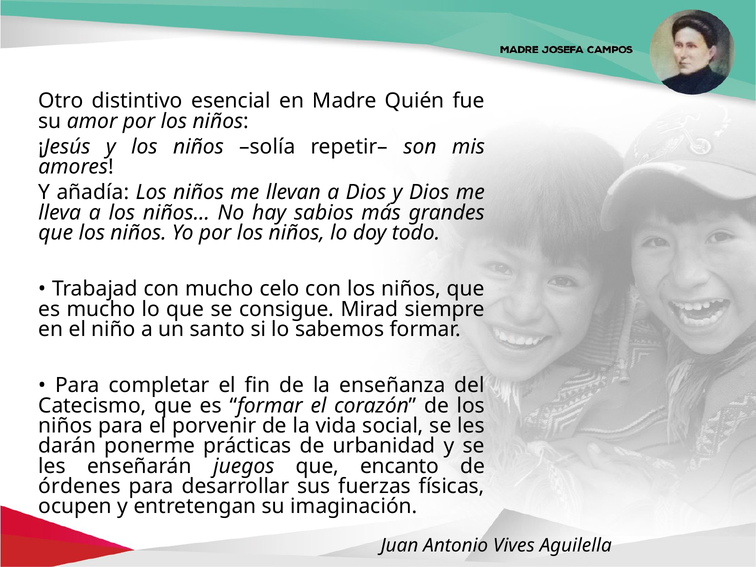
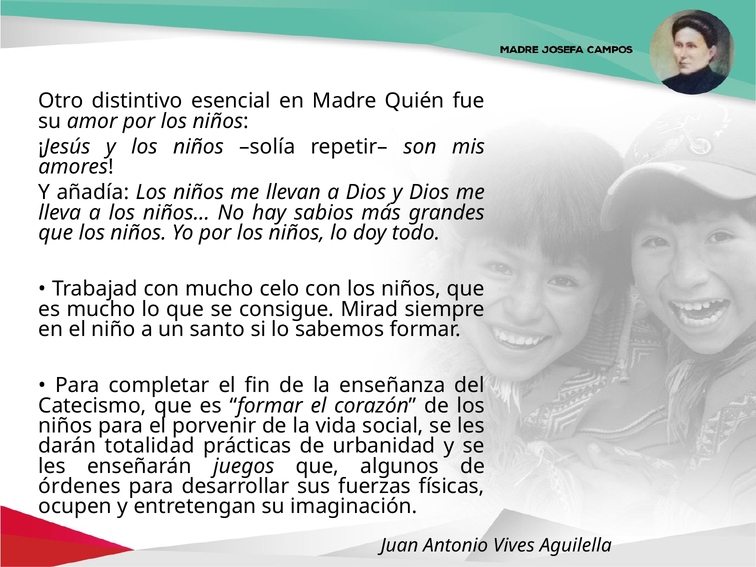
ponerme: ponerme -> totalidad (150, 446)
encanto: encanto -> algunos (400, 466)
